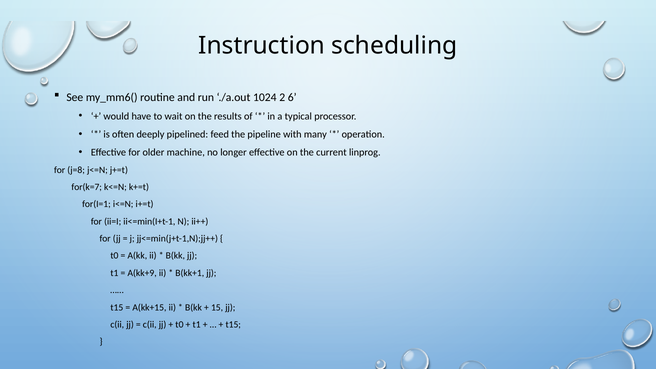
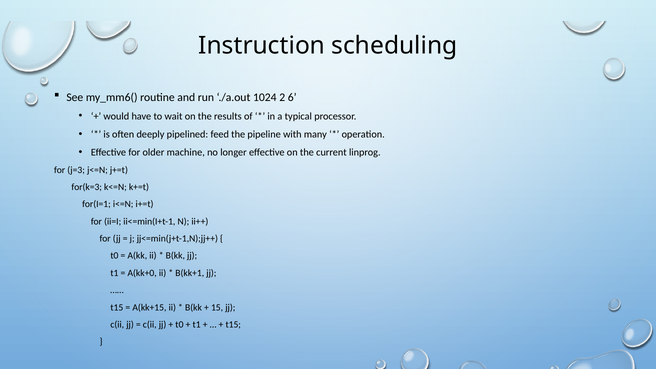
j=8: j=8 -> j=3 (76, 170)
for(k=7: for(k=7 -> for(k=3 (87, 187)
A(kk+9: A(kk+9 -> A(kk+0 (142, 273)
